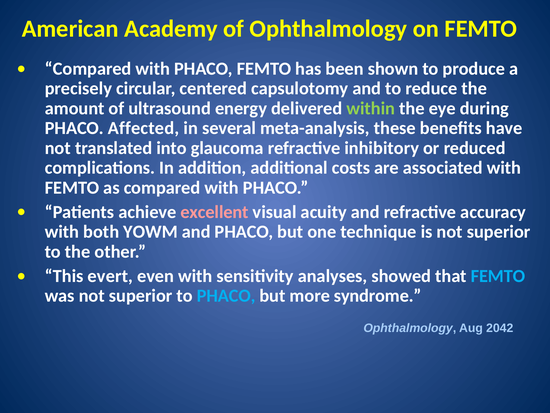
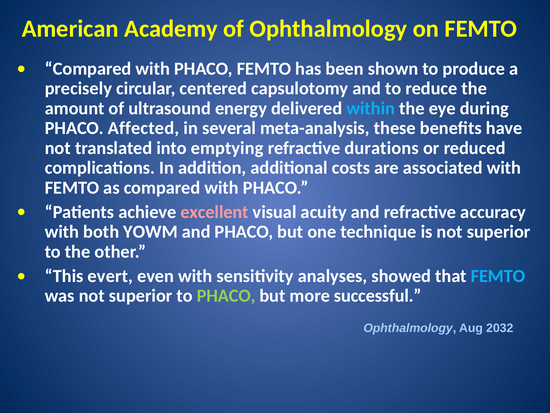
within colour: light green -> light blue (371, 108)
glaucoma: glaucoma -> emptying (227, 148)
inhibitory: inhibitory -> durations (382, 148)
PHACO colour: light blue -> light green (226, 296)
syndrome: syndrome -> successful (378, 296)
2042: 2042 -> 2032 (500, 328)
